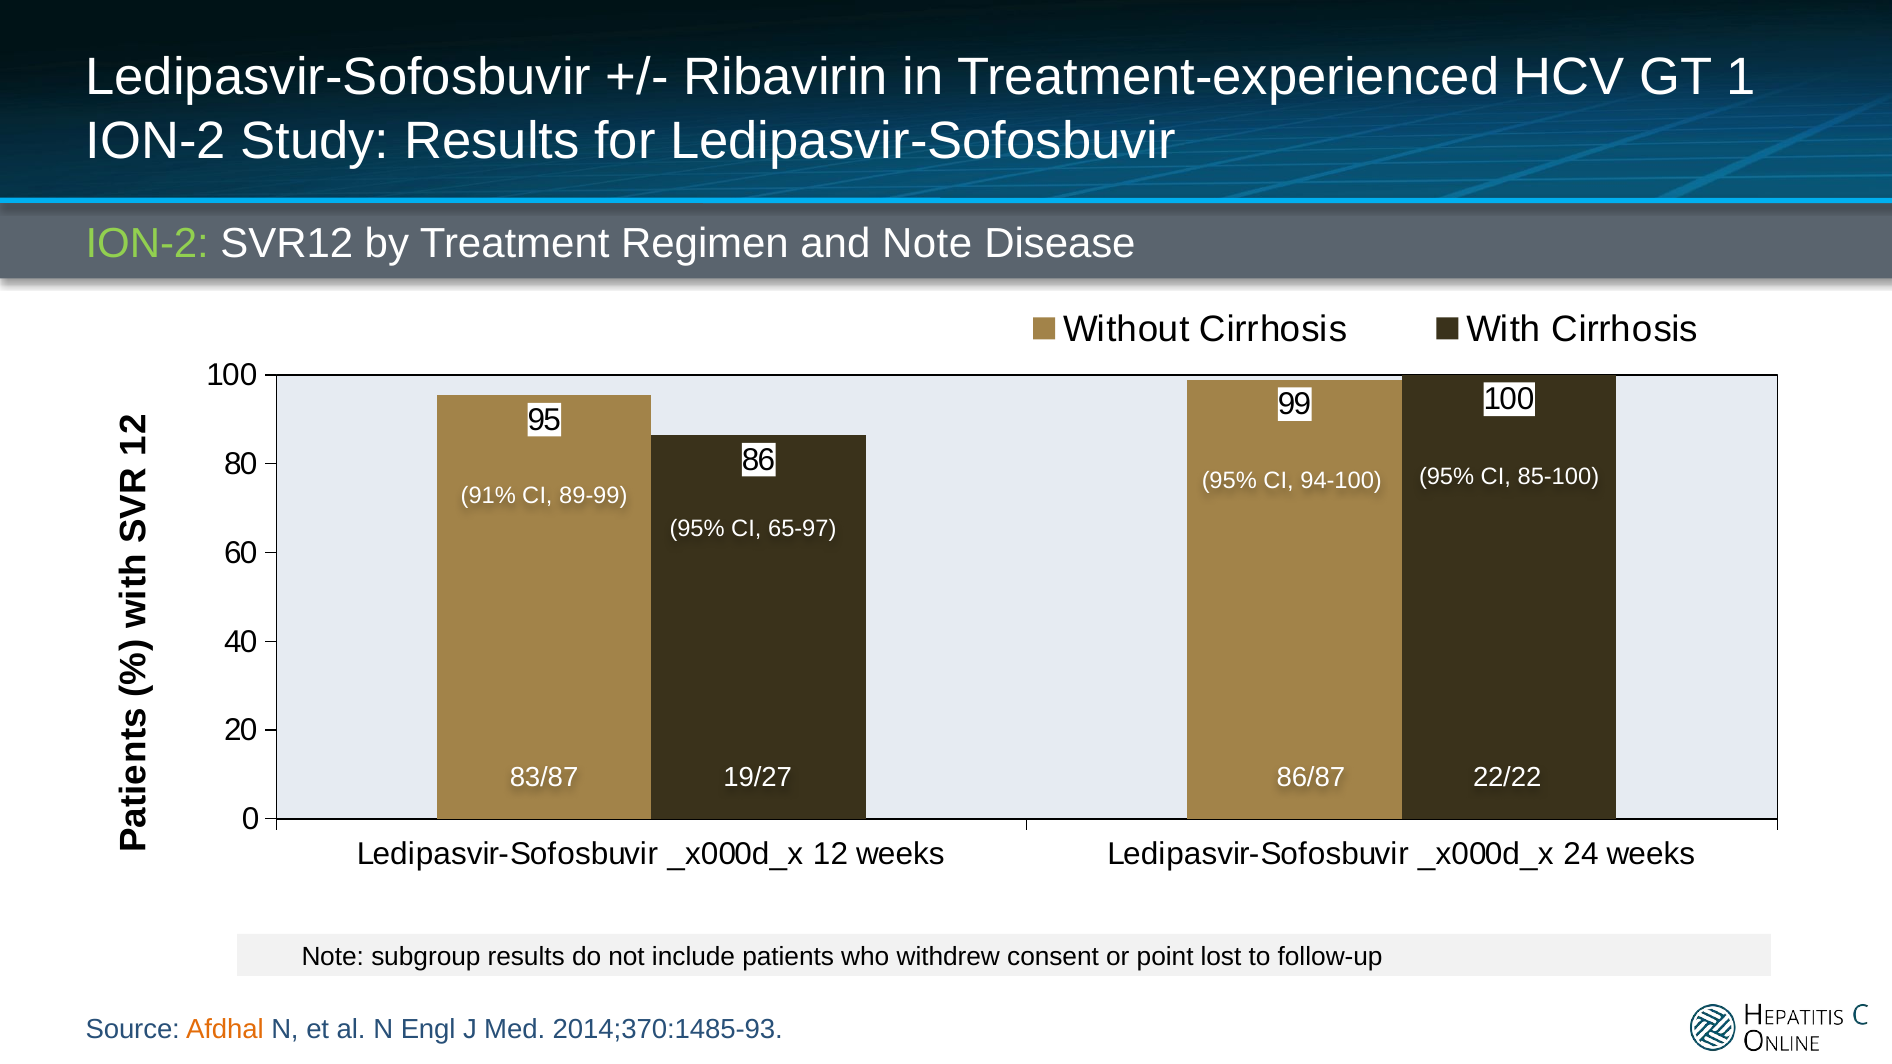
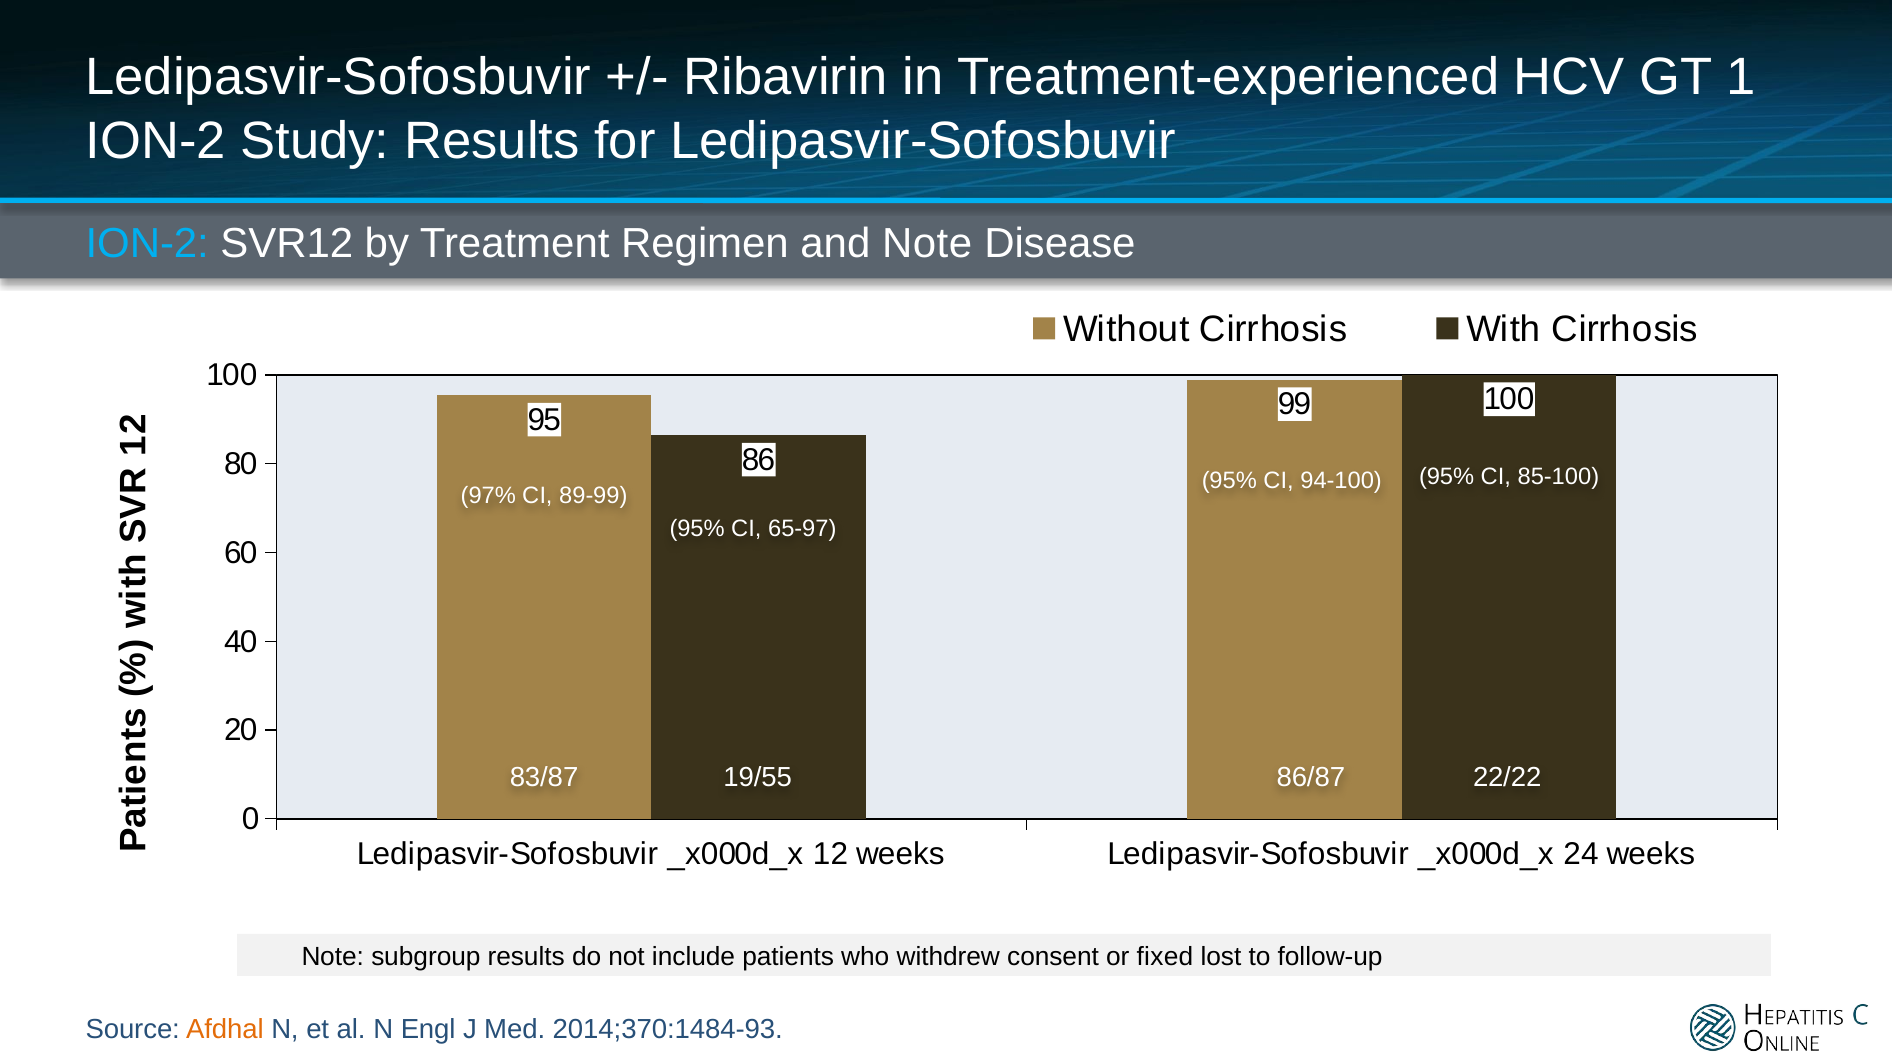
ION-2 colour: light green -> light blue (147, 244)
91%: 91% -> 97% (488, 496)
19/27: 19/27 -> 19/55 (758, 778)
point: point -> fixed (1165, 957)
2014;370:1485-93: 2014;370:1485-93 -> 2014;370:1484-93 (668, 1029)
